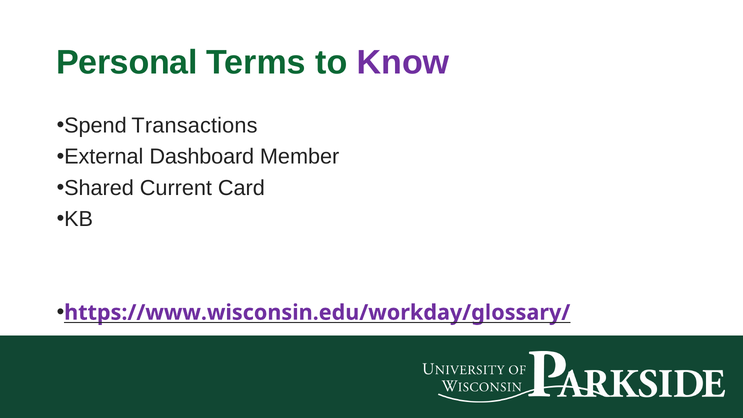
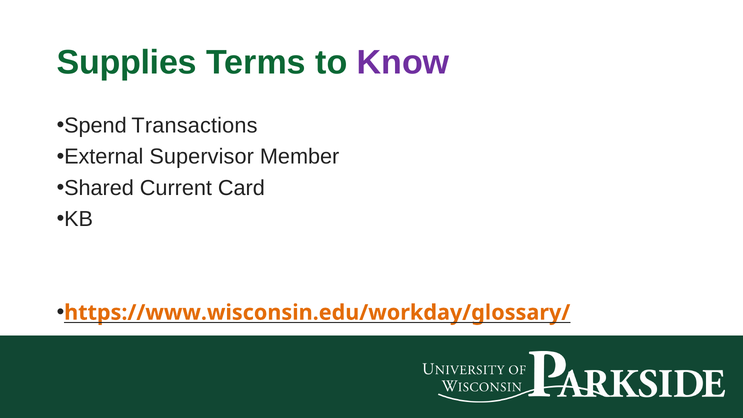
Personal: Personal -> Supplies (127, 62)
Dashboard: Dashboard -> Supervisor (202, 157)
https://www.wisconsin.edu/workday/glossary/ colour: purple -> orange (317, 313)
